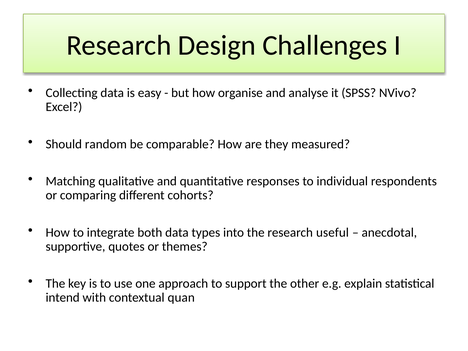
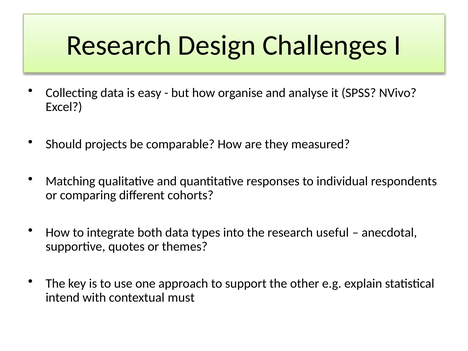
random: random -> projects (106, 144)
quan: quan -> must (181, 298)
